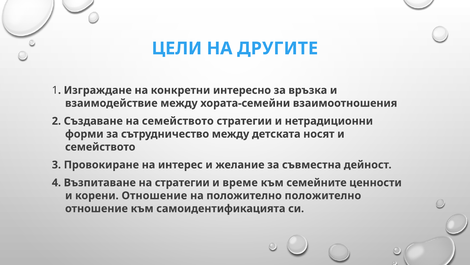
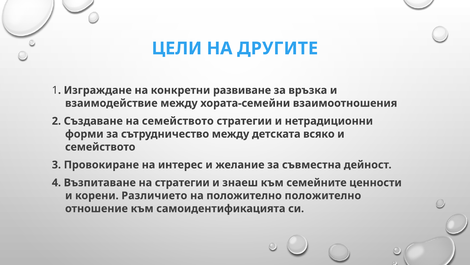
интересно: интересно -> развиване (242, 90)
носят: носят -> всяко (319, 134)
време: време -> знаеш (240, 182)
корени Отношение: Отношение -> Различието (154, 195)
